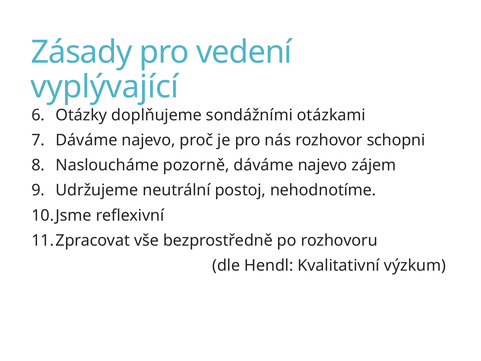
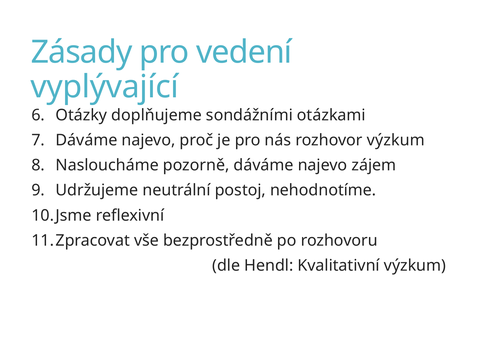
rozhovor schopni: schopni -> výzkum (396, 140)
